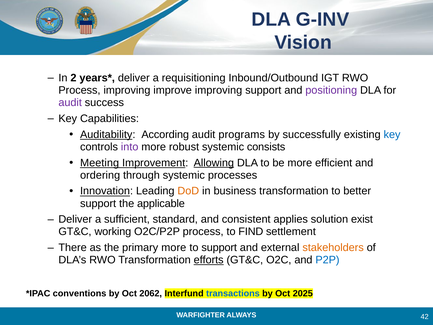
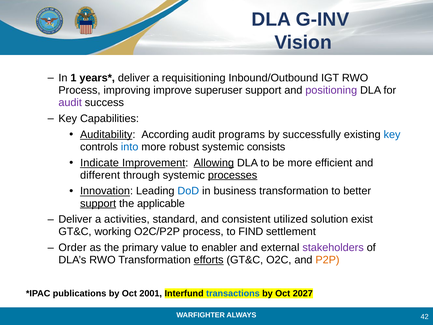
2: 2 -> 1 (73, 78)
improve improving: improving -> superuser (219, 90)
into colour: purple -> blue (130, 147)
Meeting: Meeting -> Indicate (100, 163)
ordering: ordering -> different (100, 175)
processes underline: none -> present (233, 175)
DoD colour: orange -> blue (188, 191)
support underline: none -> present (98, 203)
sufficient: sufficient -> activities (127, 219)
applies: applies -> utilized (291, 219)
There: There -> Order (73, 248)
primary more: more -> value (174, 248)
to support: support -> enabler (219, 248)
stakeholders colour: orange -> purple (333, 248)
P2P colour: blue -> orange (328, 260)
conventions: conventions -> publications (80, 293)
2062: 2062 -> 2001 (151, 293)
2025: 2025 -> 2027 (303, 293)
